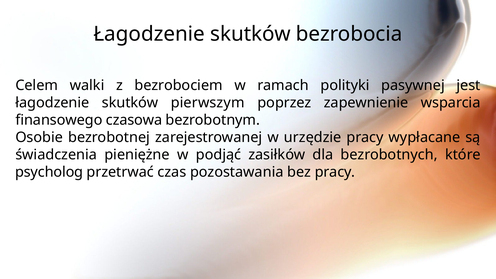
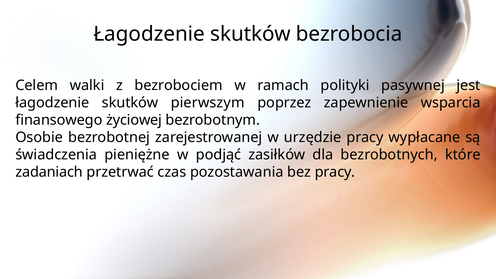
czasowa: czasowa -> życiowej (134, 120)
psycholog: psycholog -> zadaniach (49, 172)
